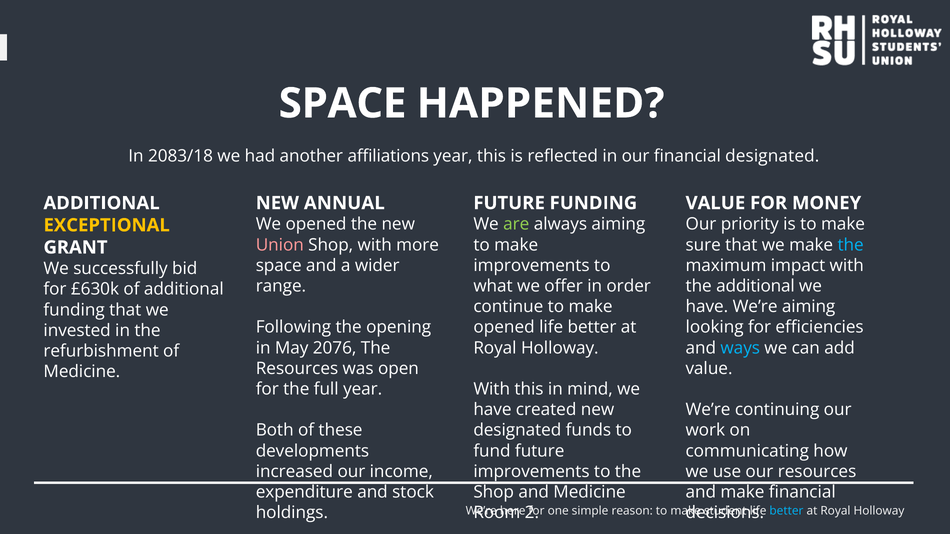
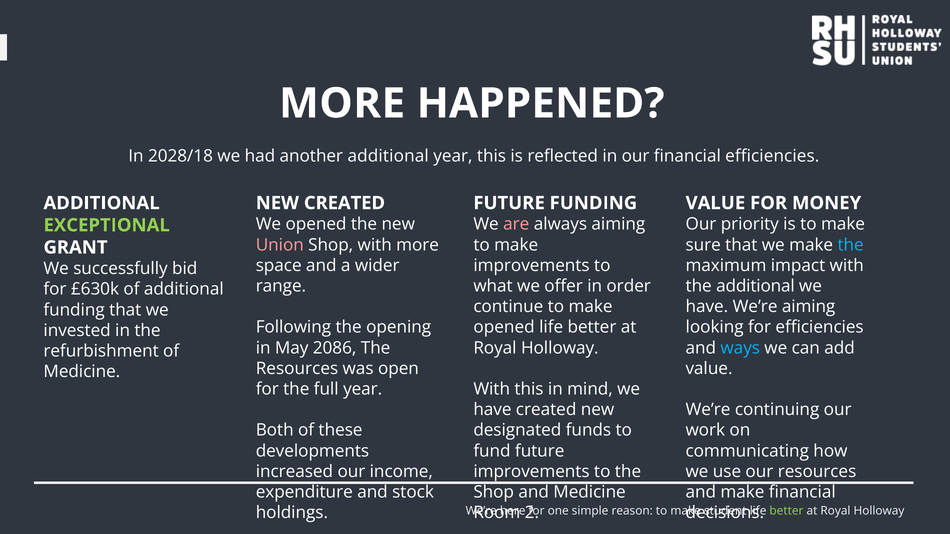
SPACE: SPACE -> MORE (342, 104)
2083/18: 2083/18 -> 2028/18 (180, 156)
another affiliations: affiliations -> additional (388, 156)
financial designated: designated -> efficiencies (772, 156)
NEW ANNUAL: ANNUAL -> CREATED (344, 203)
EXCEPTIONAL colour: yellow -> light green (107, 225)
are colour: light green -> pink (516, 225)
2076: 2076 -> 2086 (335, 348)
better colour: light blue -> light green (786, 511)
